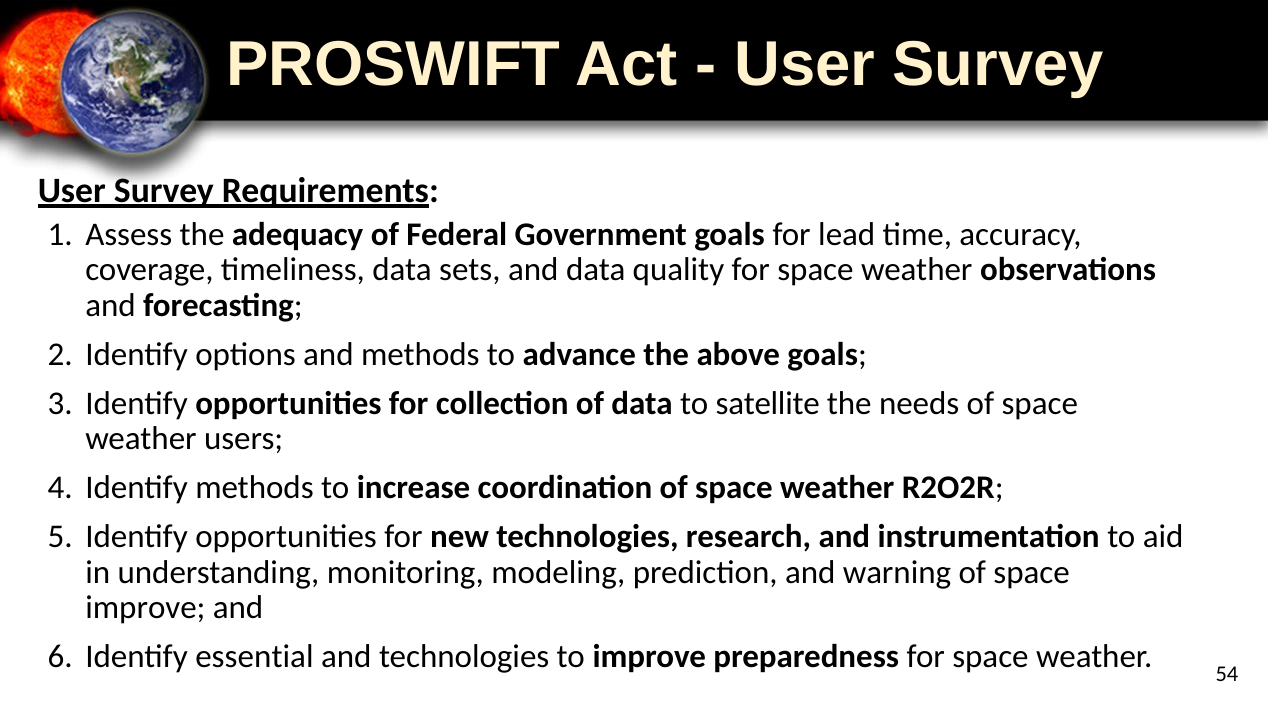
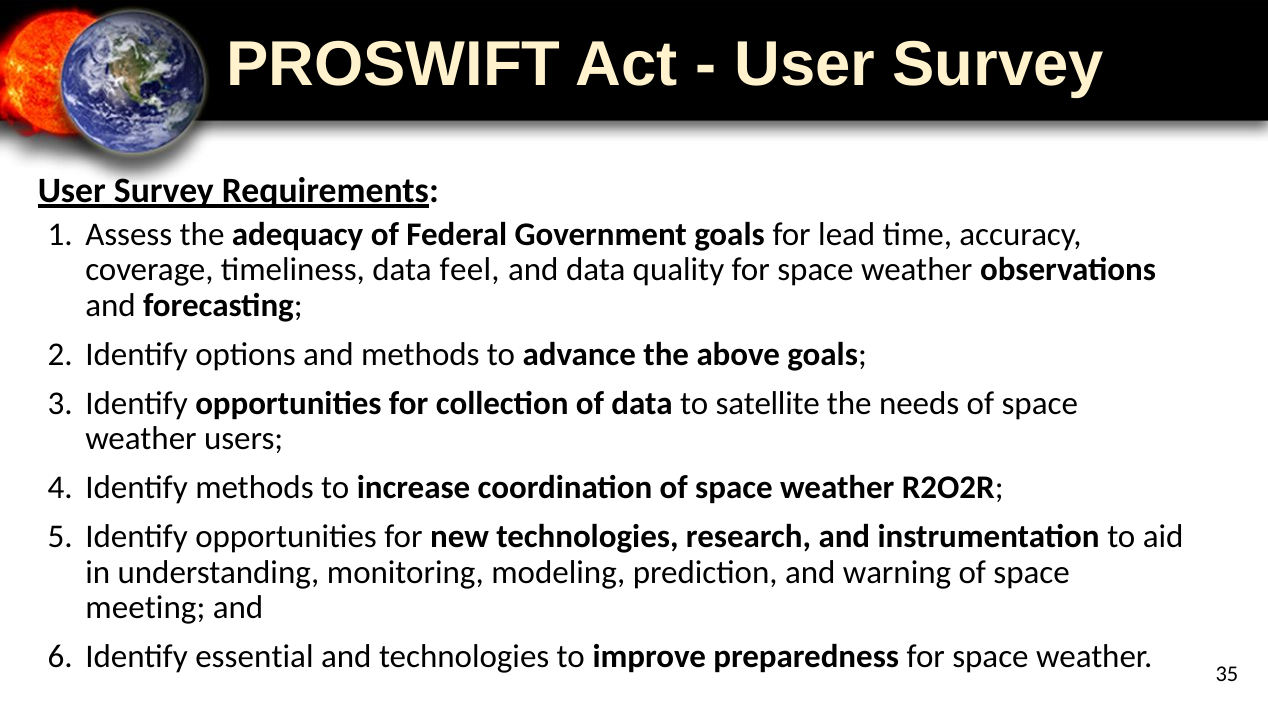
sets: sets -> feel (470, 270)
improve: improve -> meeting (145, 608)
54: 54 -> 35 (1227, 674)
